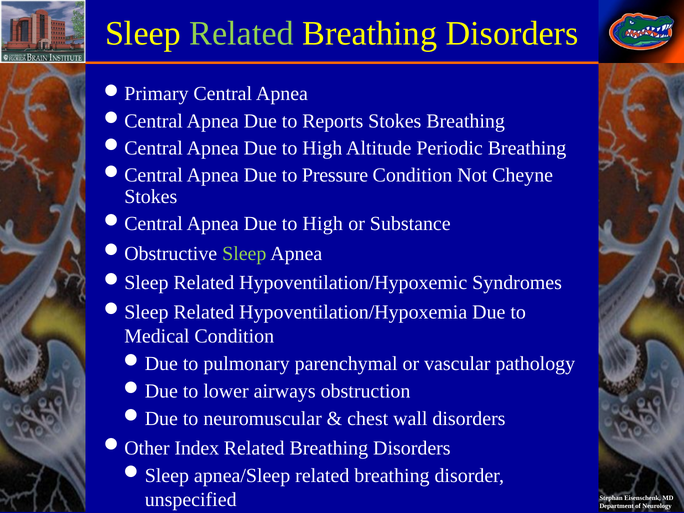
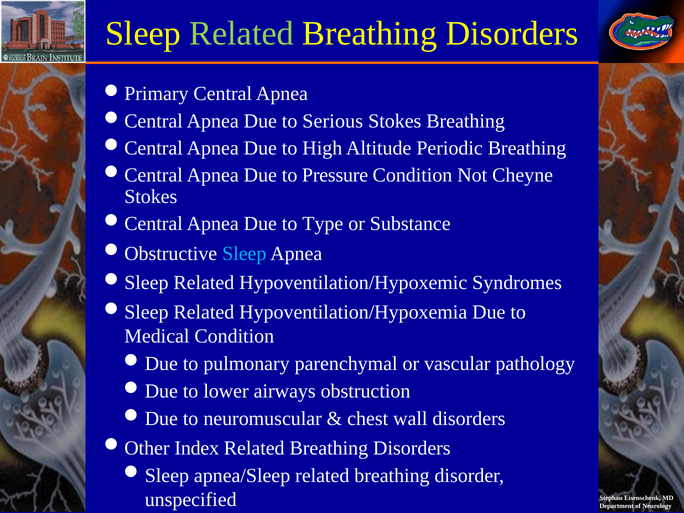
Reports: Reports -> Serious (333, 121)
High: High -> Type (323, 224)
Sleep colour: light green -> light blue (244, 253)
